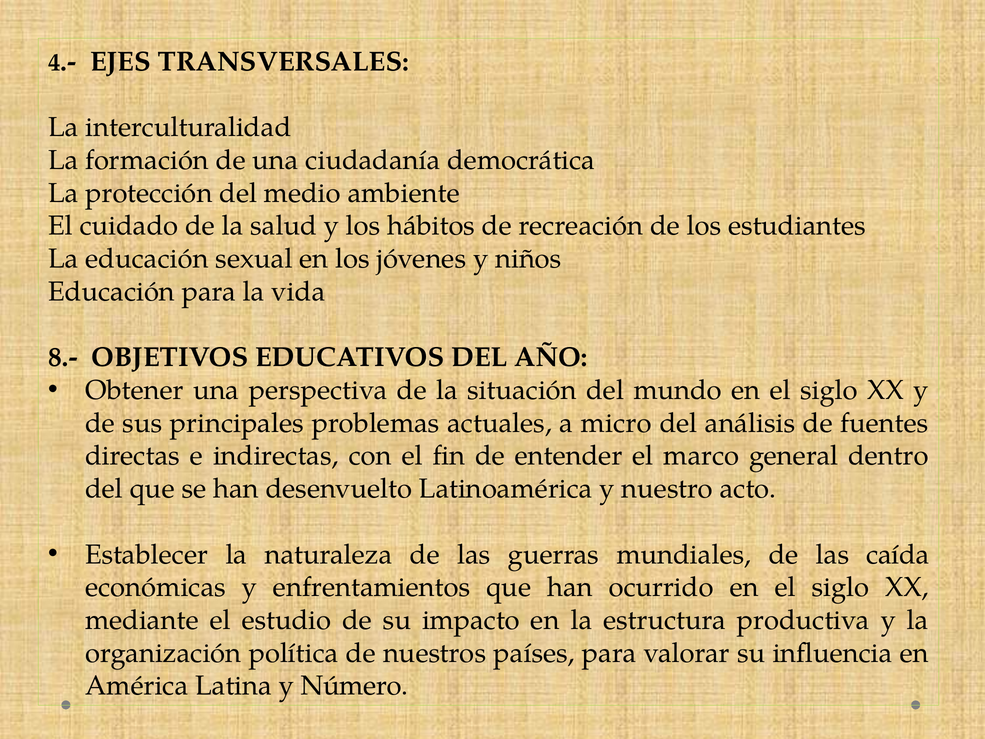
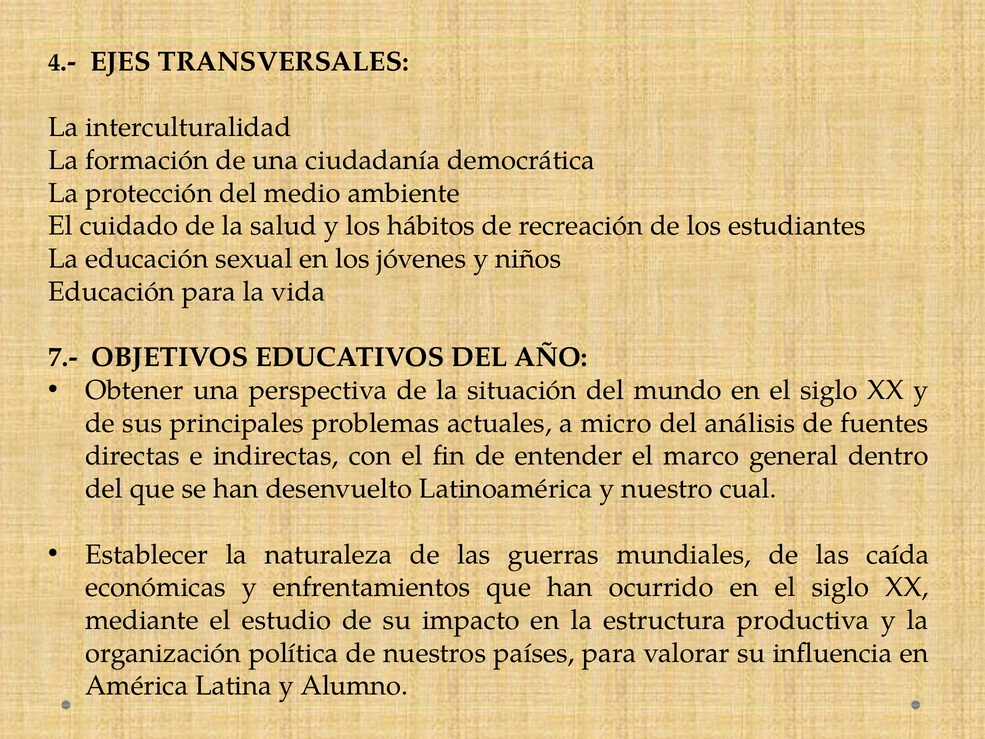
8.-: 8.- -> 7.- (63, 357)
acto: acto -> cual (748, 489)
Número: Número -> Alumno (354, 686)
